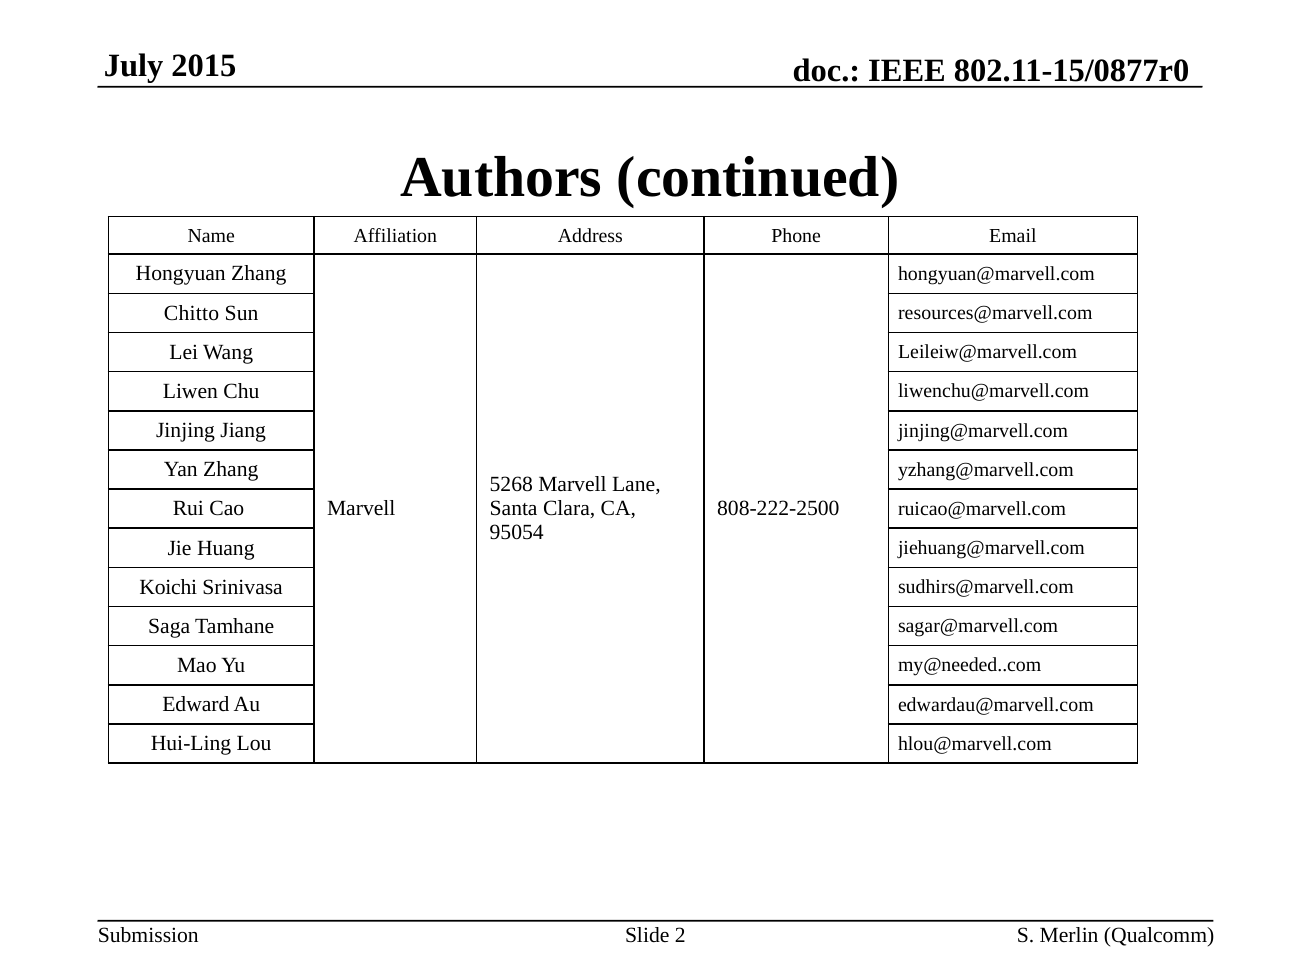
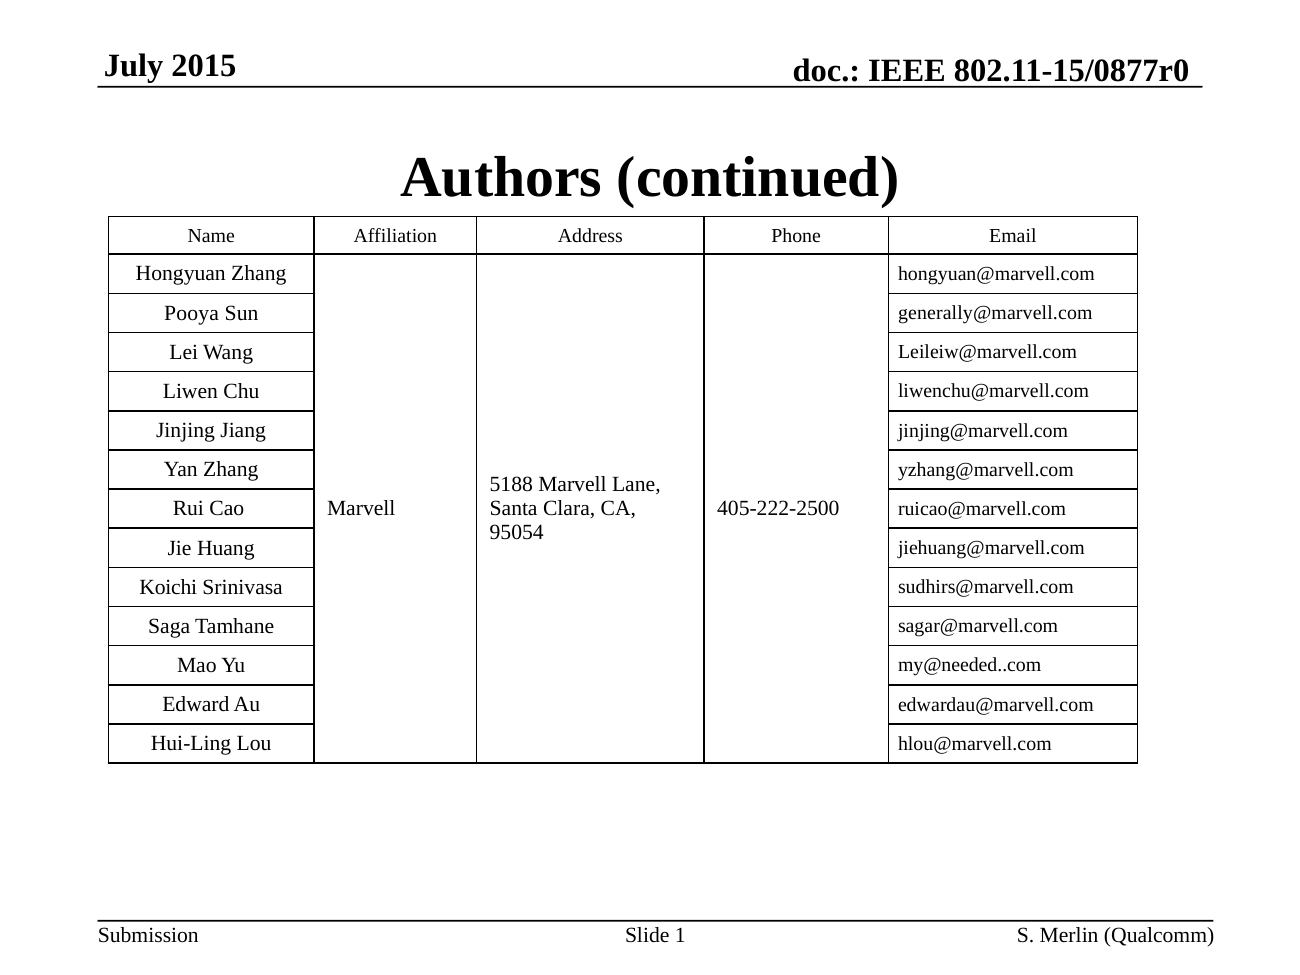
Chitto: Chitto -> Pooya (192, 313)
resources@marvell.com: resources@marvell.com -> generally@marvell.com (995, 313)
5268: 5268 -> 5188 (511, 485)
808-222-2500: 808-222-2500 -> 405-222-2500 (778, 509)
2: 2 -> 1 (680, 935)
